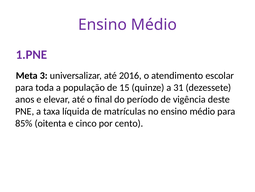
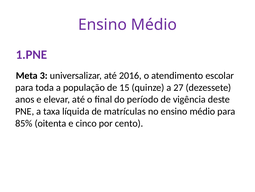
31: 31 -> 27 (178, 87)
